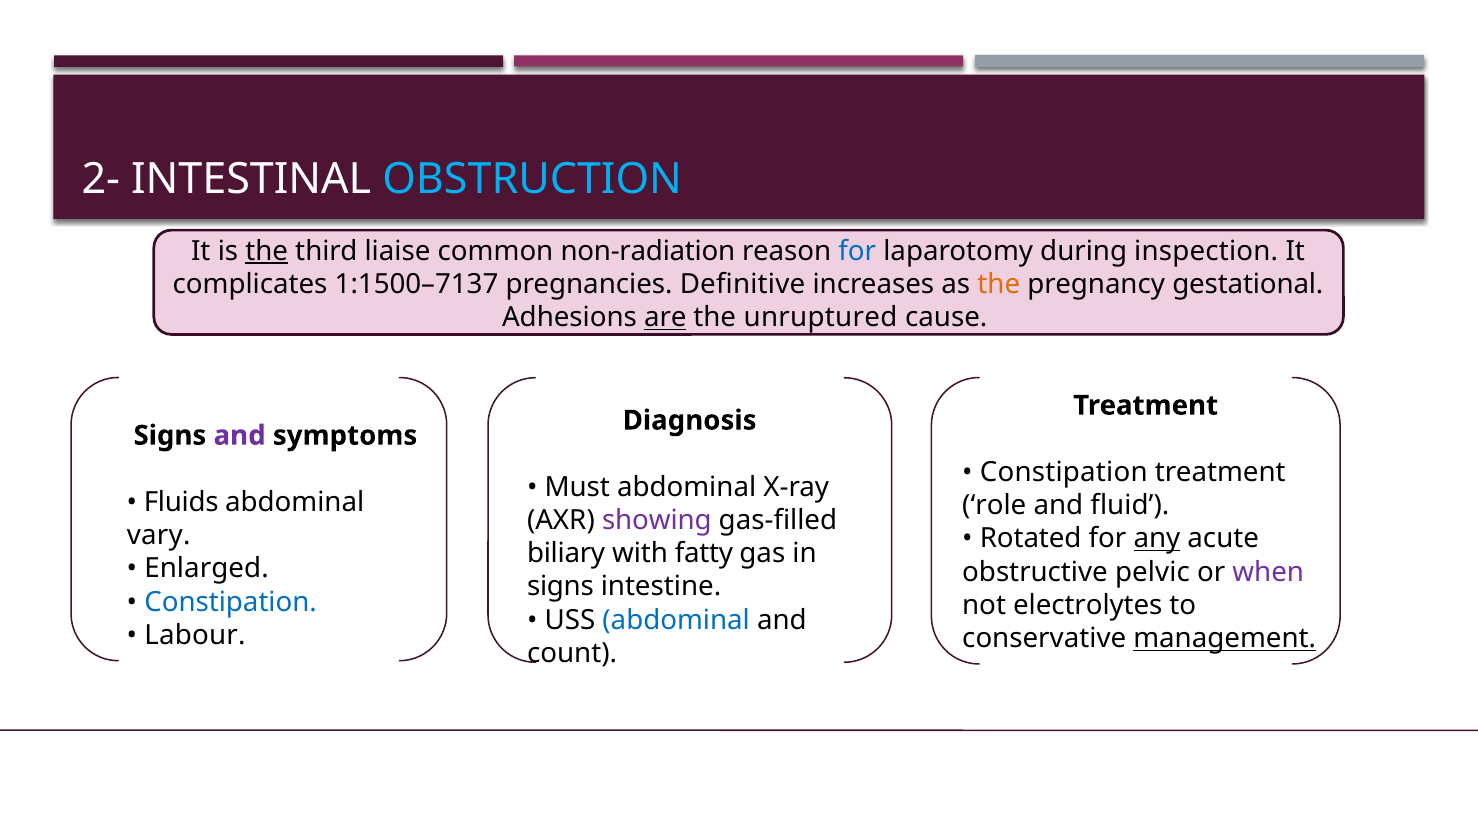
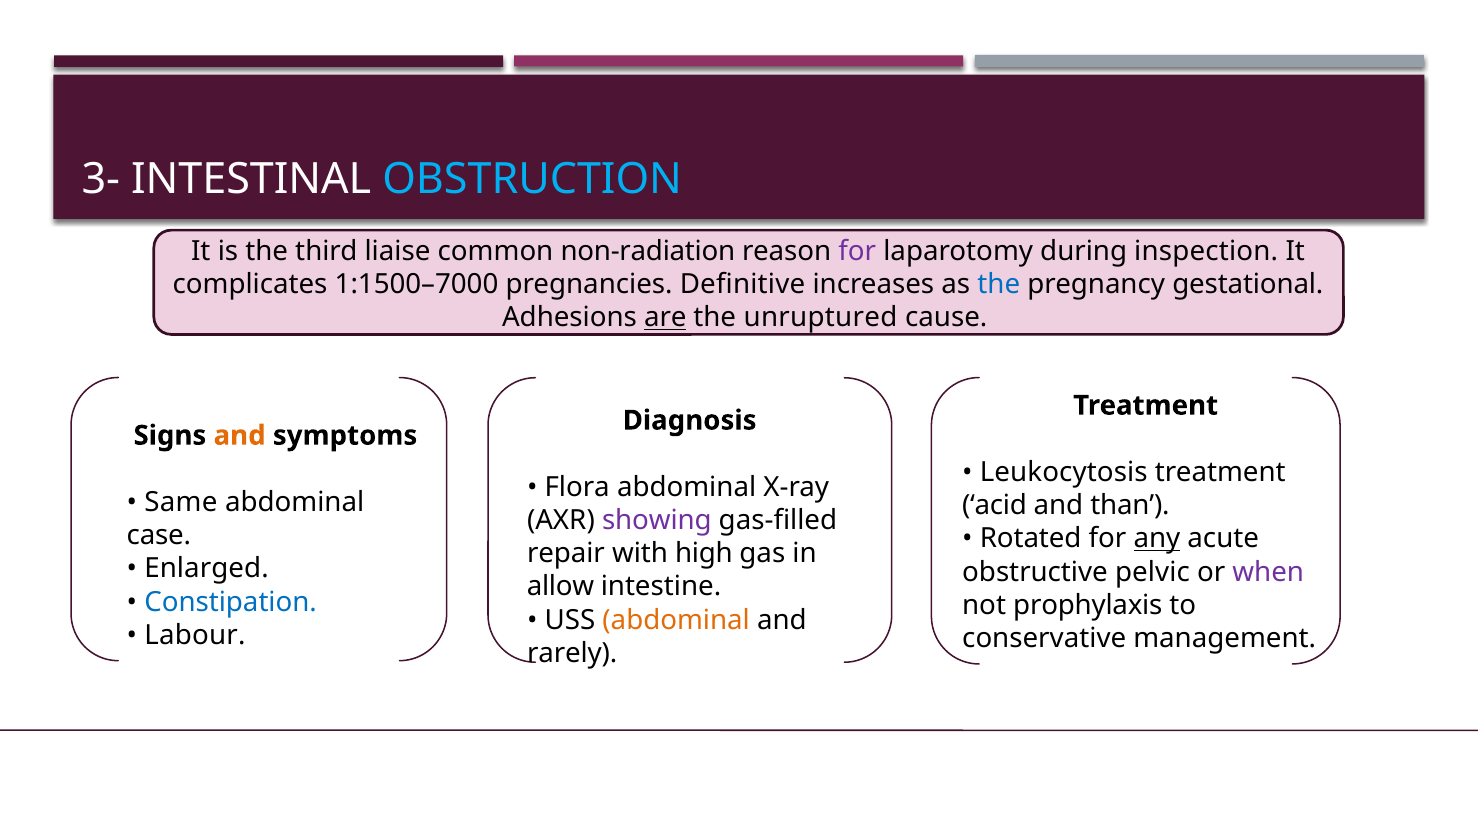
2-: 2- -> 3- (101, 180)
the underline: present -> none (267, 251)
for colour: blue -> purple (857, 251)
1:1500–7137: 1:1500–7137 -> 1:1500–7000 (417, 284)
the colour: orange -> blue (999, 284)
and colour: purple -> orange (240, 435)
Constipation: Constipation -> Leukocytosis (1064, 472)
Must: Must -> Flora (577, 487)
Fluids: Fluids -> Same (181, 502)
role: role -> acid (994, 505)
fluid: fluid -> than (1130, 505)
vary: vary -> case (159, 535)
biliary: biliary -> repair (566, 553)
fatty: fatty -> high (704, 553)
signs: signs -> allow (560, 586)
electrolytes: electrolytes -> prophylaxis (1088, 605)
abdominal colour: blue -> orange (676, 620)
management underline: present -> none (1225, 638)
count: count -> rarely (572, 653)
